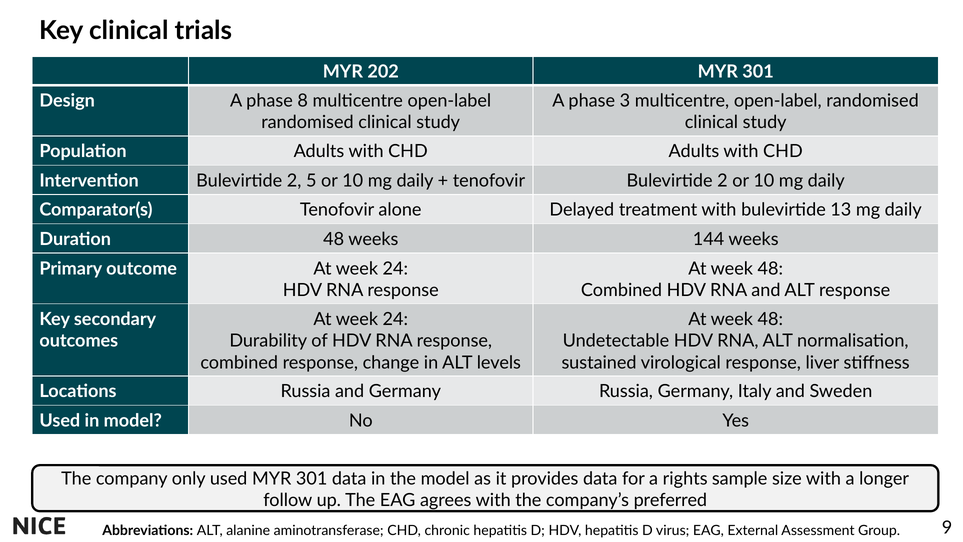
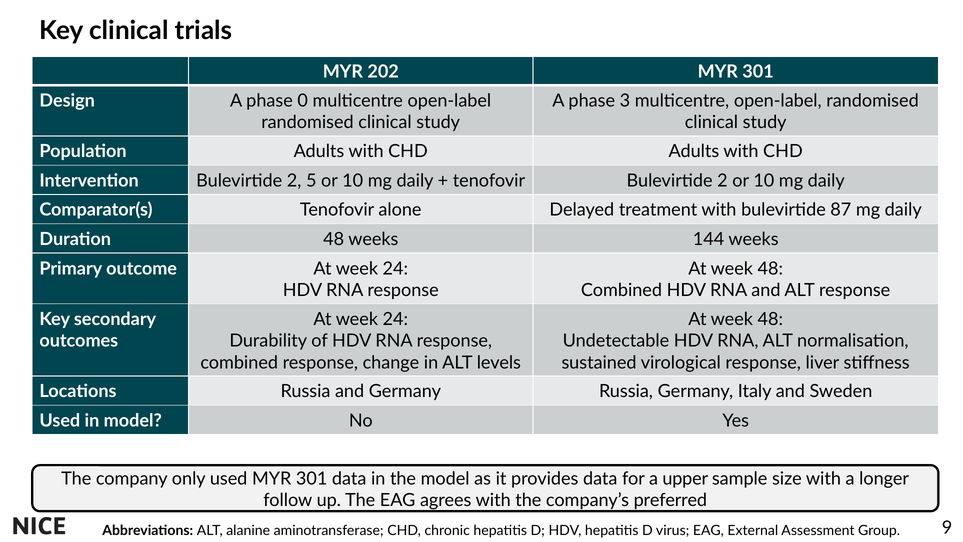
8: 8 -> 0 (303, 101)
13: 13 -> 87 (841, 210)
rights: rights -> upper (685, 478)
